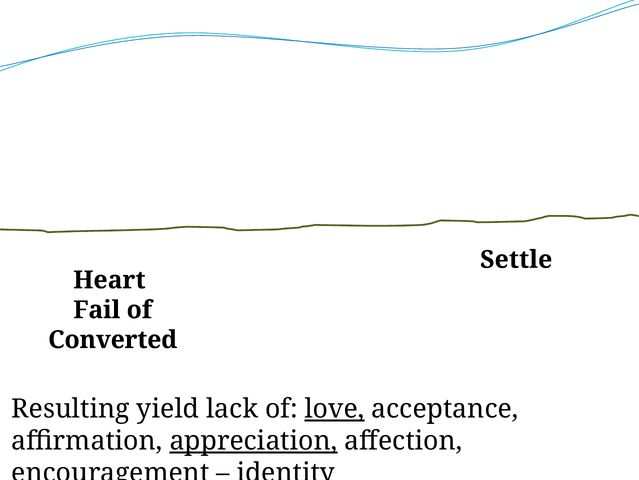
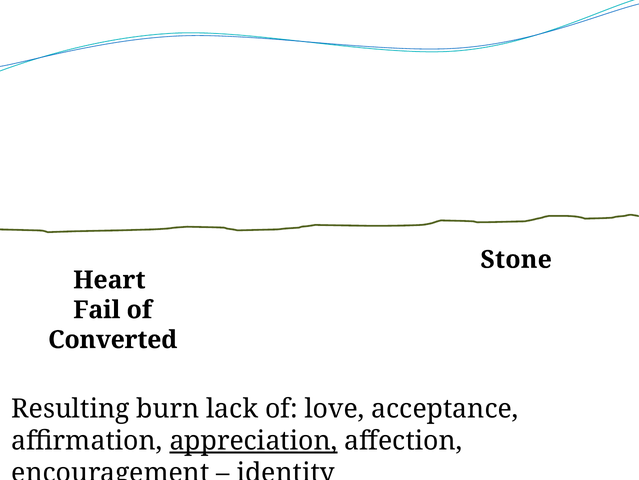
Settle: Settle -> Stone (516, 259)
yield: yield -> burn (168, 408)
love underline: present -> none (335, 408)
